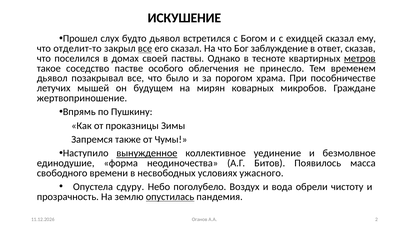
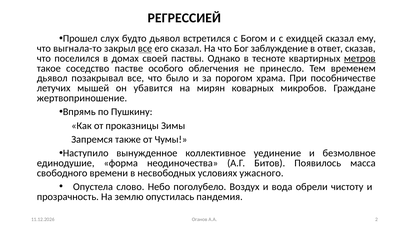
ИСКУШЕНИЕ: ИСКУШЕНИЕ -> РЕГРЕССИЕЙ (184, 18)
отделит-то: отделит-то -> выгнала-то (77, 48)
будущем: будущем -> убавится (153, 88)
вынужденное underline: present -> none (147, 153)
сдуру: сдуру -> слово (130, 187)
опустилась underline: present -> none (170, 197)
